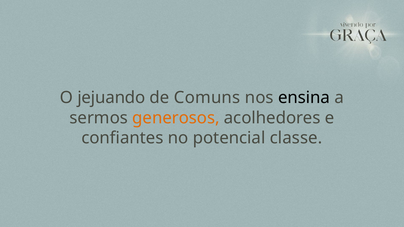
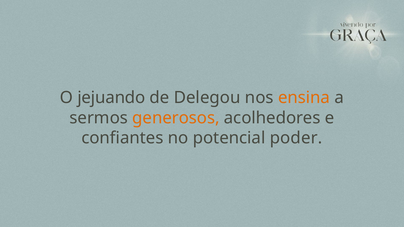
Comuns: Comuns -> Delegou (207, 98)
ensina colour: black -> orange (304, 98)
classe: classe -> poder (296, 138)
